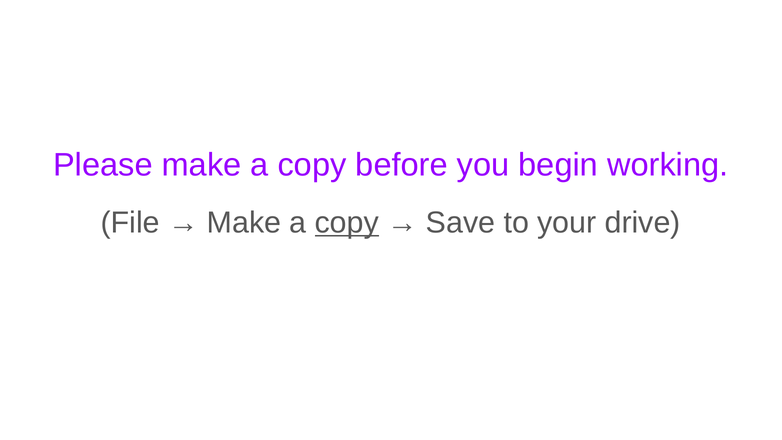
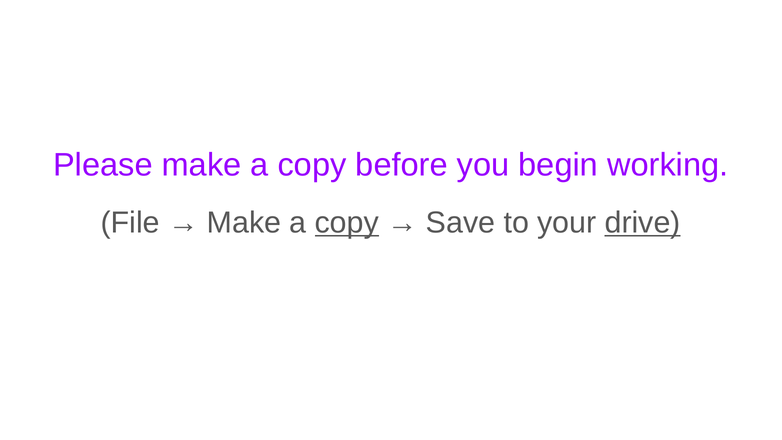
drive underline: none -> present (643, 223)
